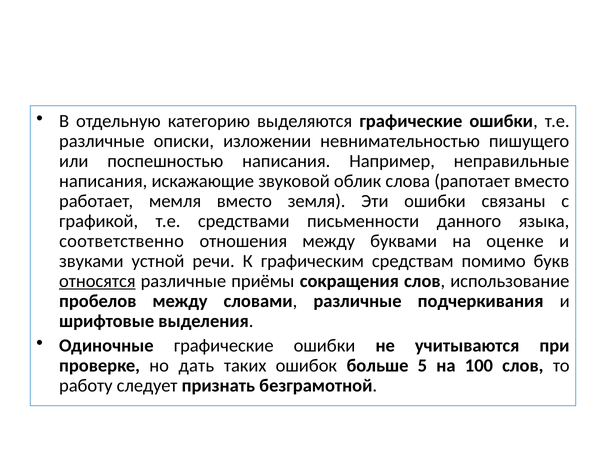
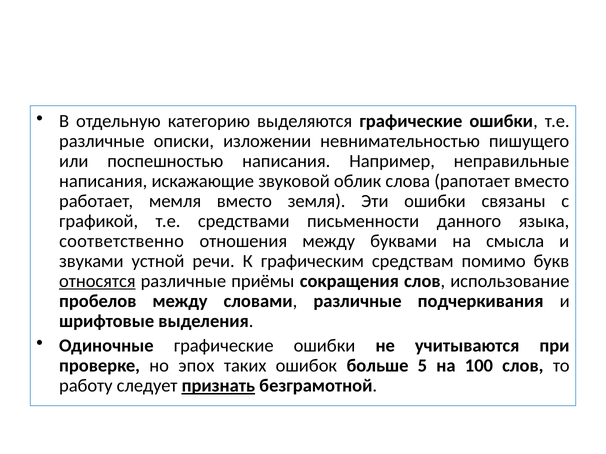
оценке: оценке -> смысла (515, 241)
дать: дать -> эпох (196, 366)
признать underline: none -> present (218, 386)
